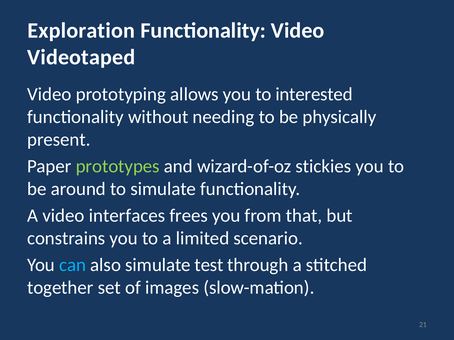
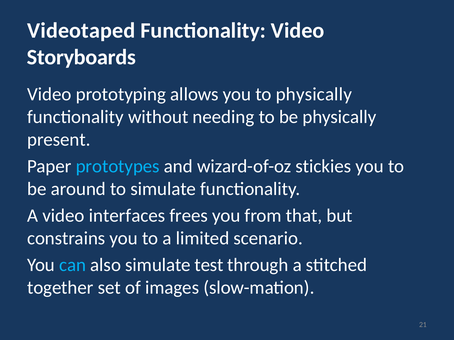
Exploration: Exploration -> Videotaped (81, 31)
Videotaped: Videotaped -> Storyboards (81, 57)
to interested: interested -> physically (314, 94)
prototypes colour: light green -> light blue (118, 167)
